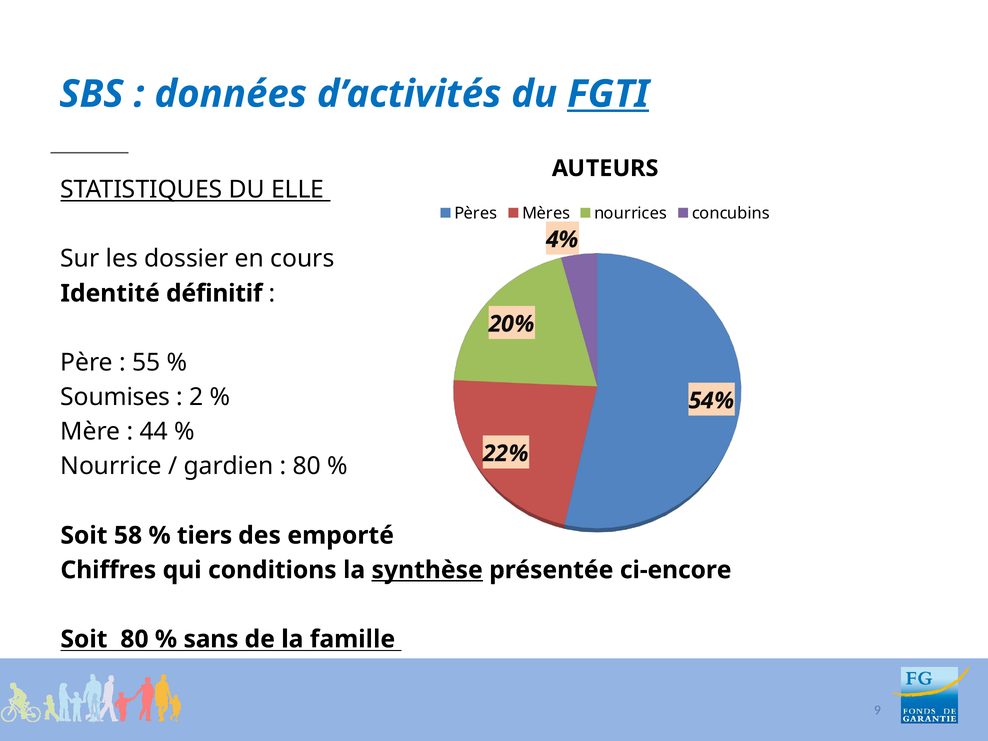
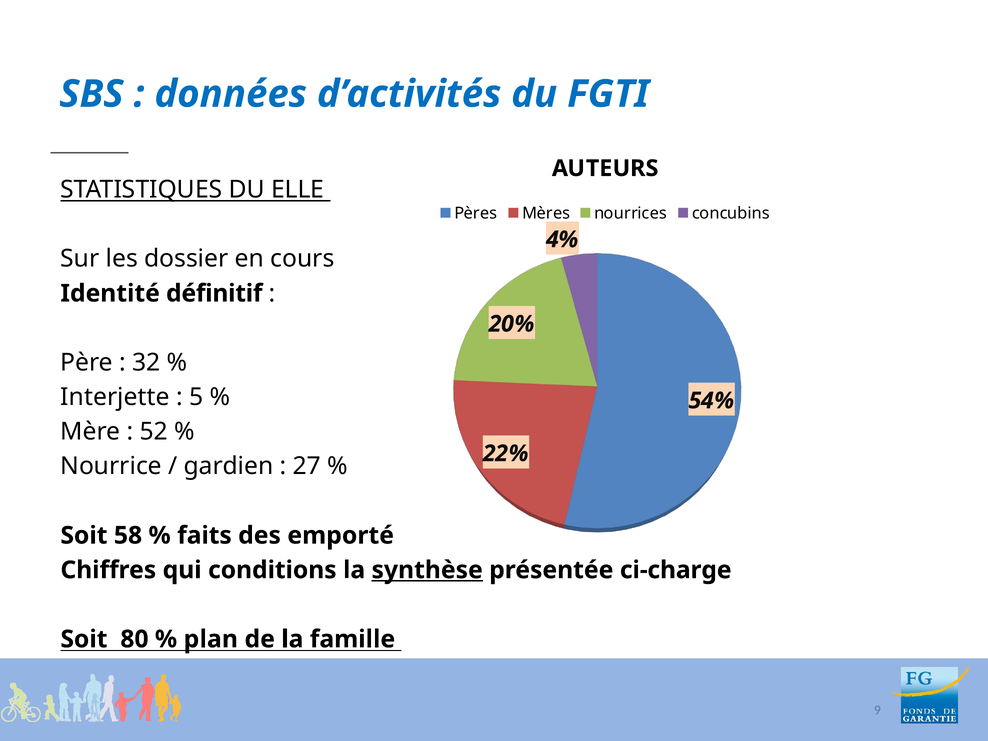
FGTI underline: present -> none (608, 94)
55: 55 -> 32 (146, 363)
Soumises: Soumises -> Interjette (115, 397)
2: 2 -> 5 (196, 397)
44: 44 -> 52 (154, 432)
80: 80 -> 27 (307, 466)
tiers: tiers -> faits (205, 535)
ci-encore: ci-encore -> ci-charge (676, 570)
sans: sans -> plan (211, 639)
